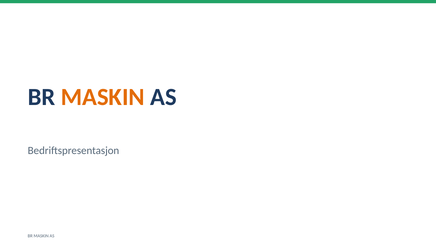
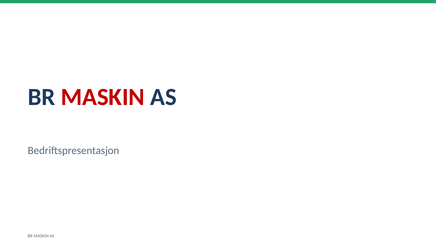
MASKIN colour: orange -> red (103, 97)
